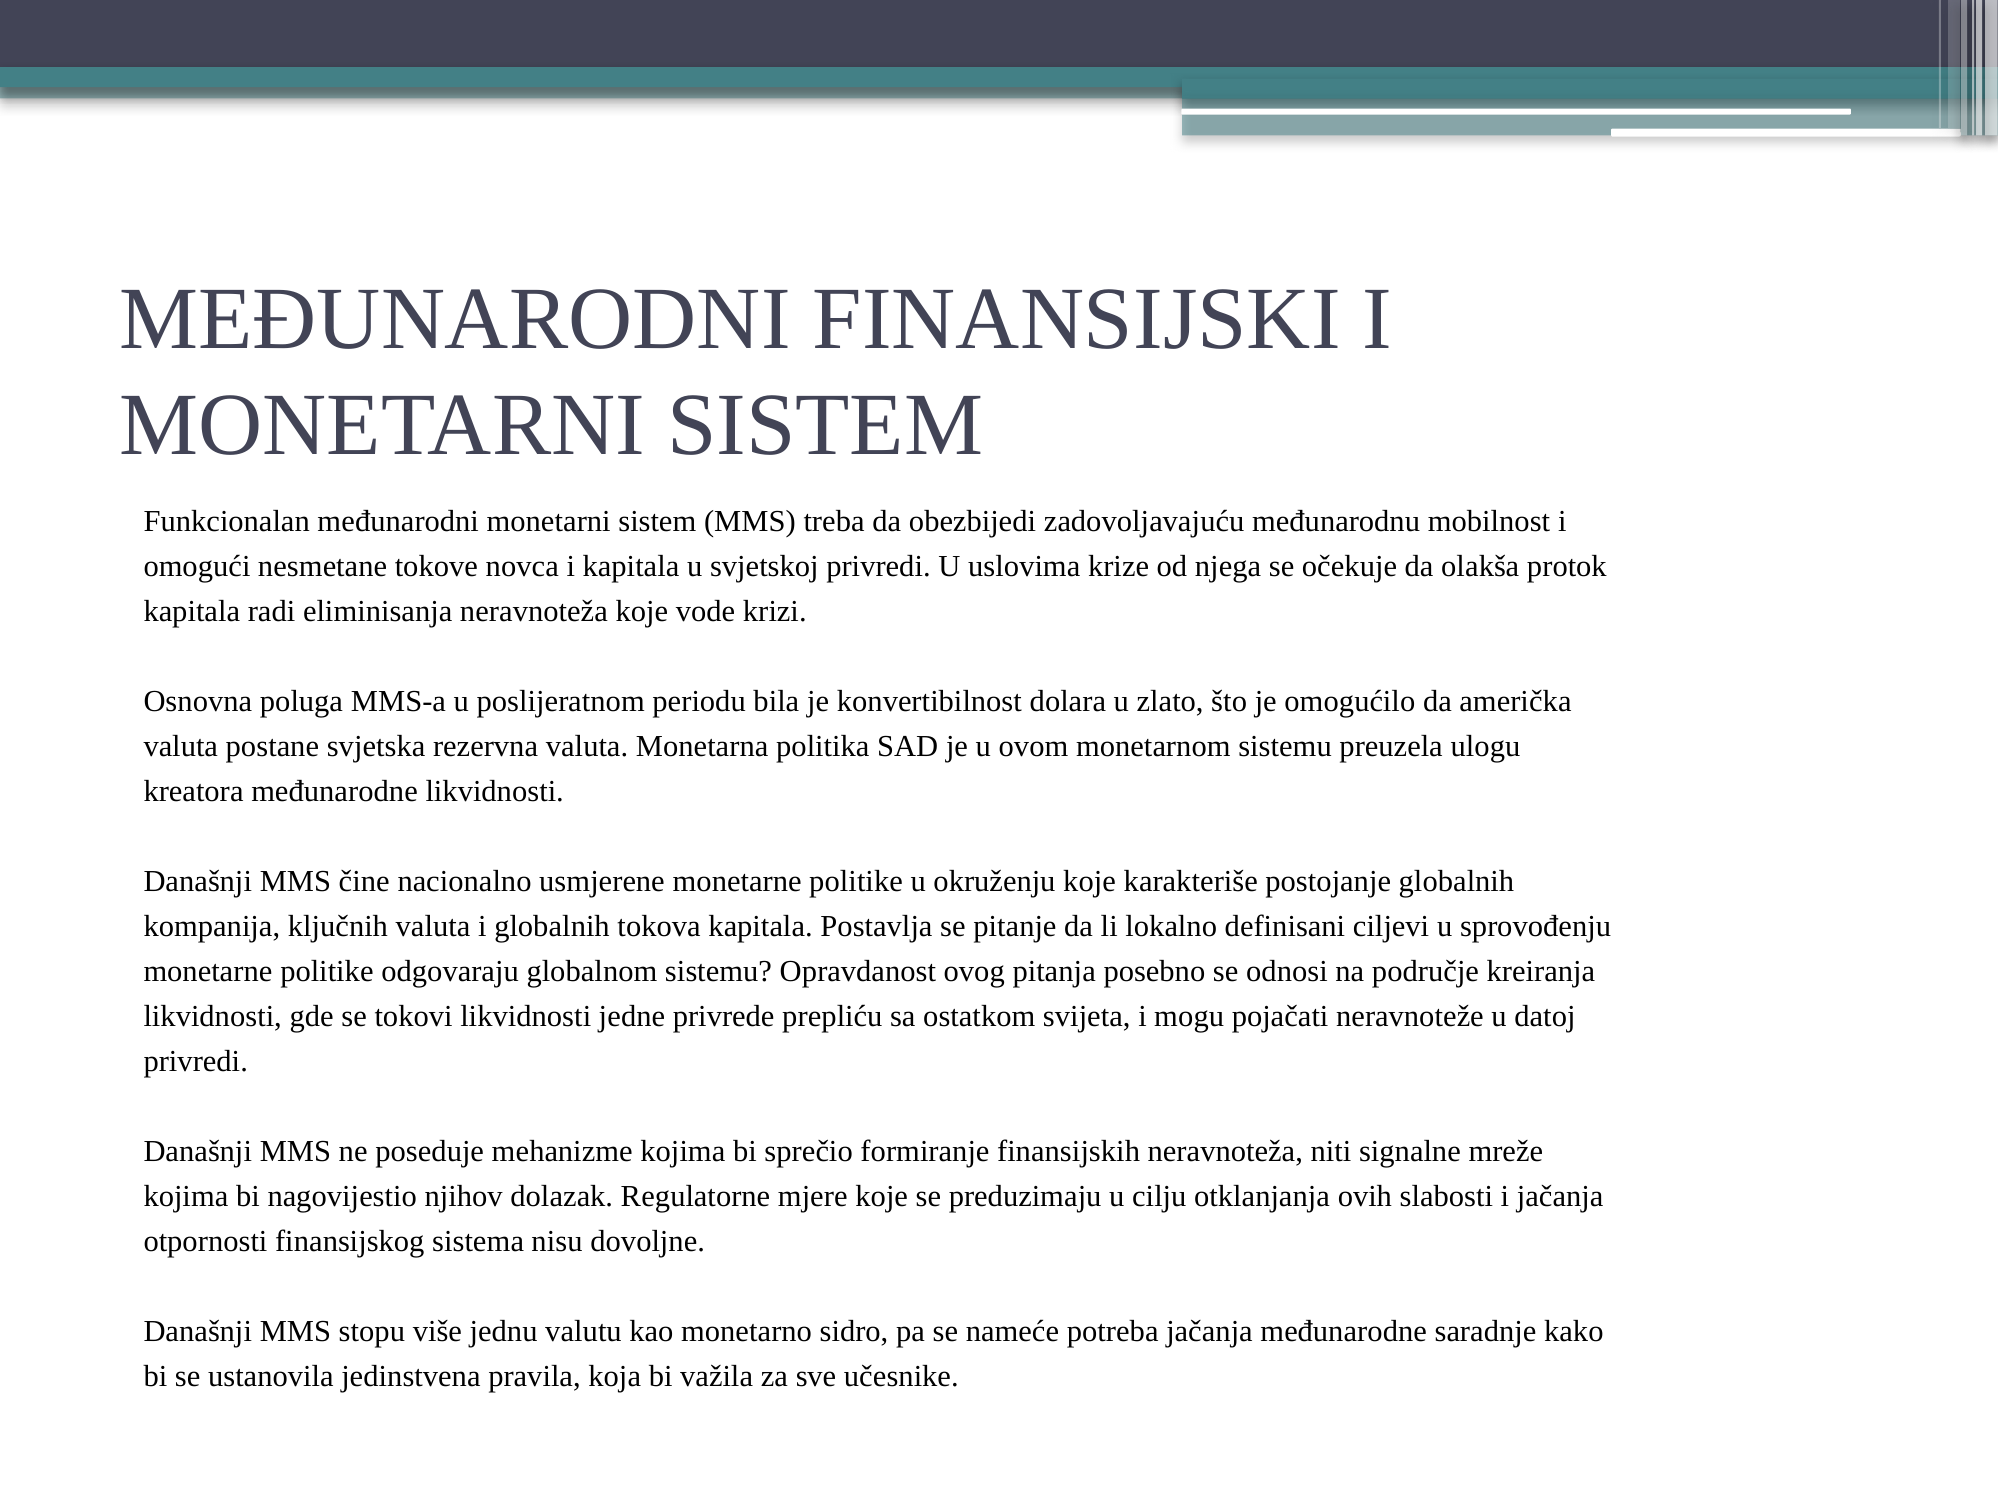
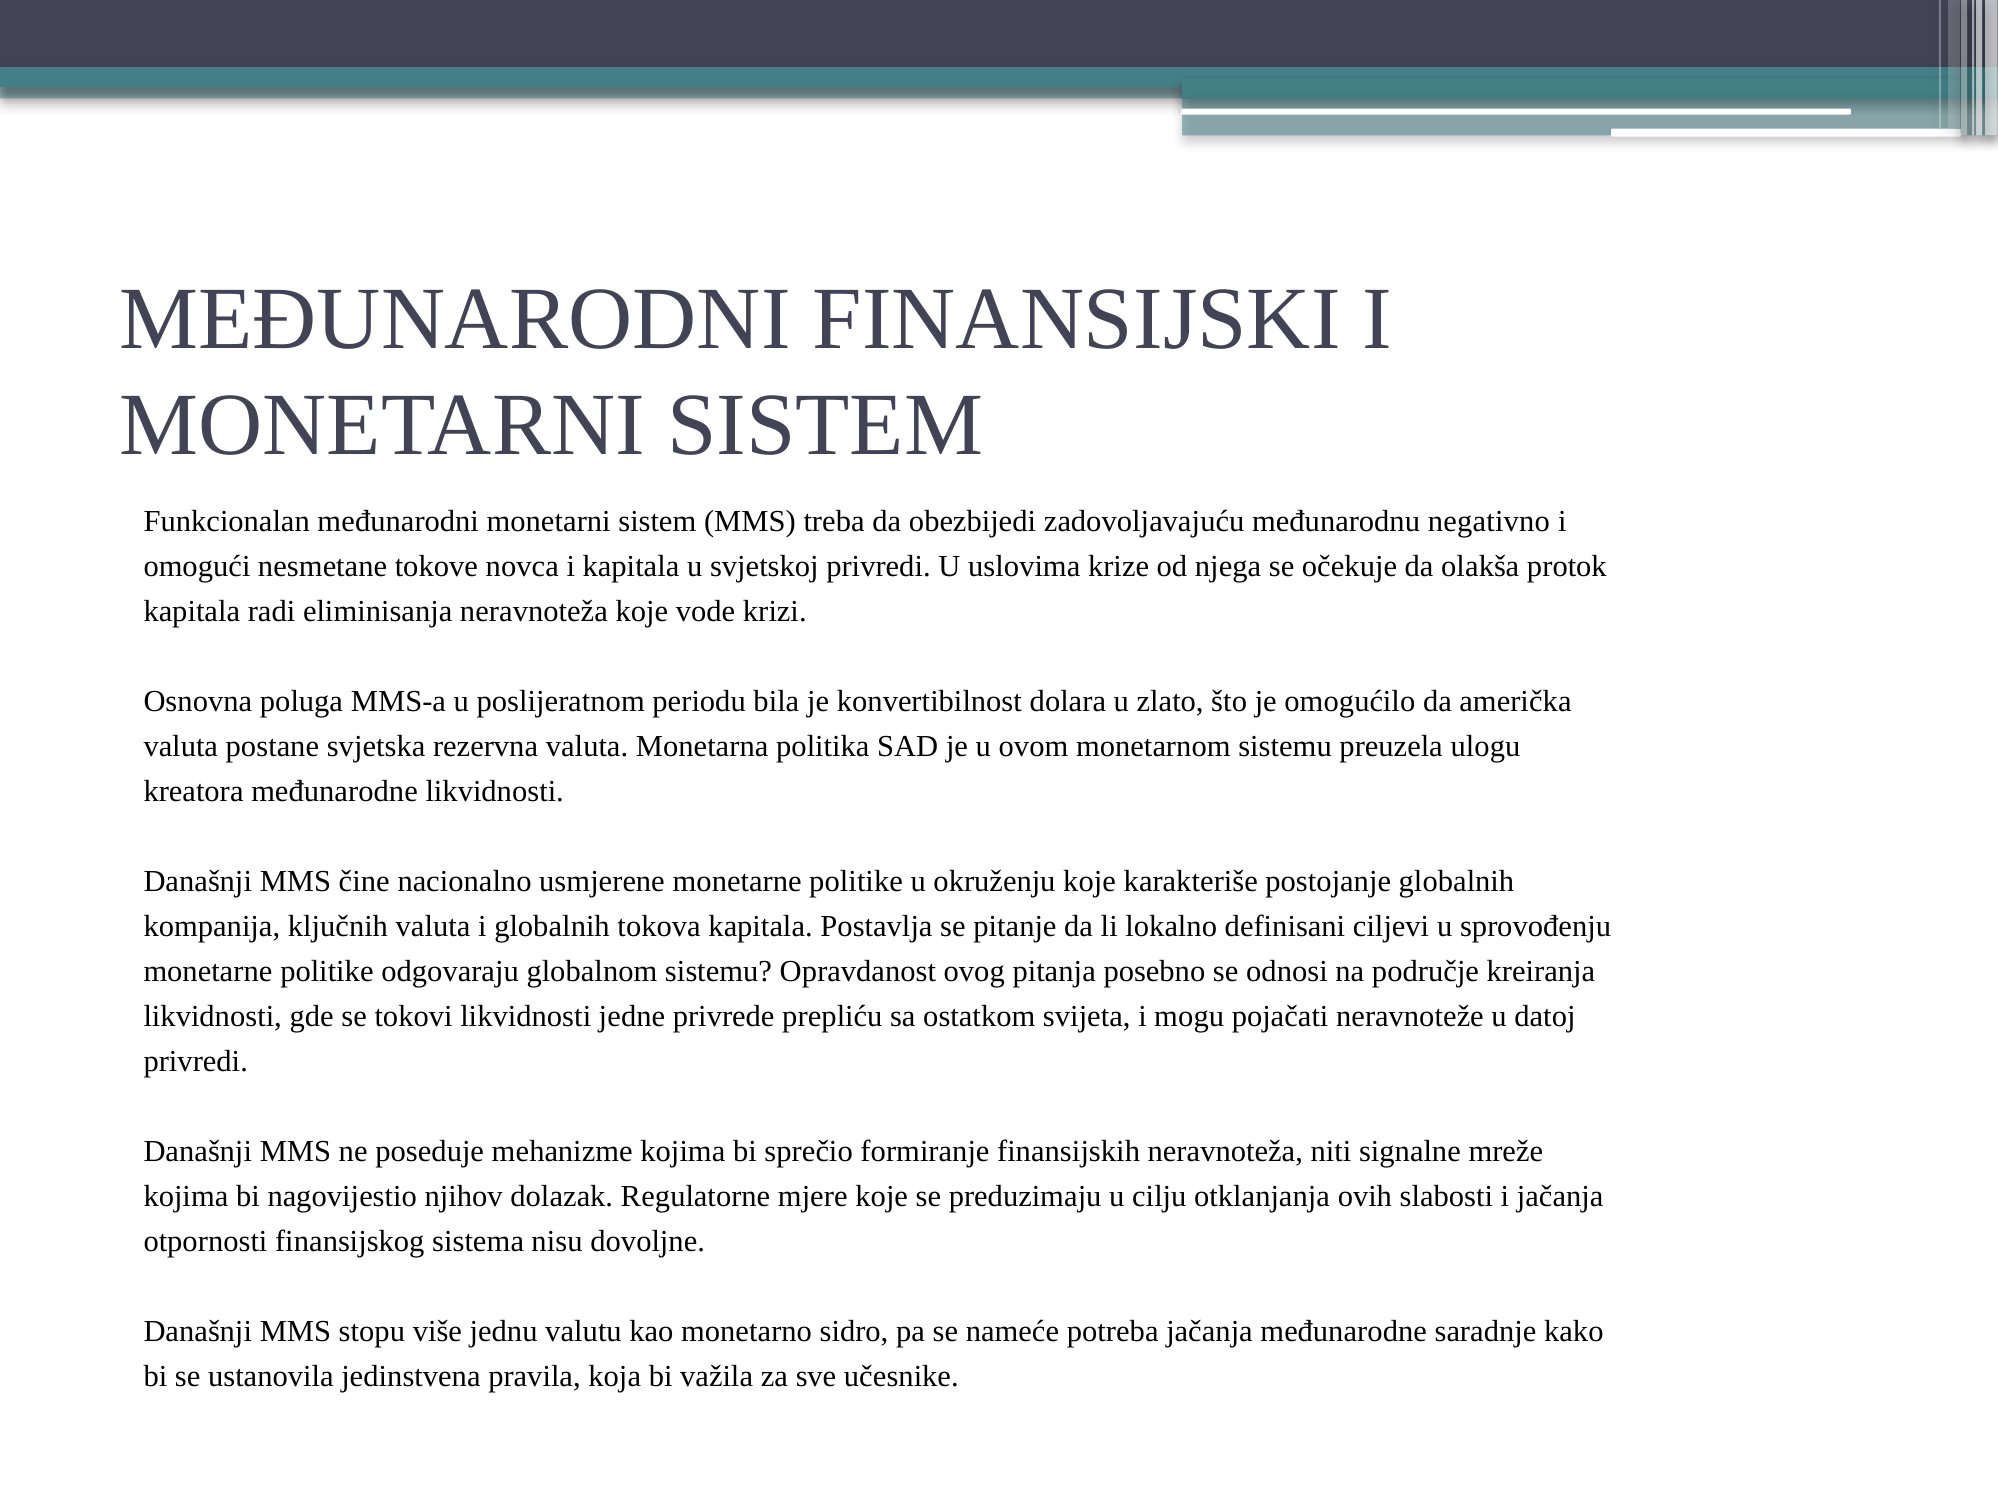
mobilnost: mobilnost -> negativno (1489, 522)
